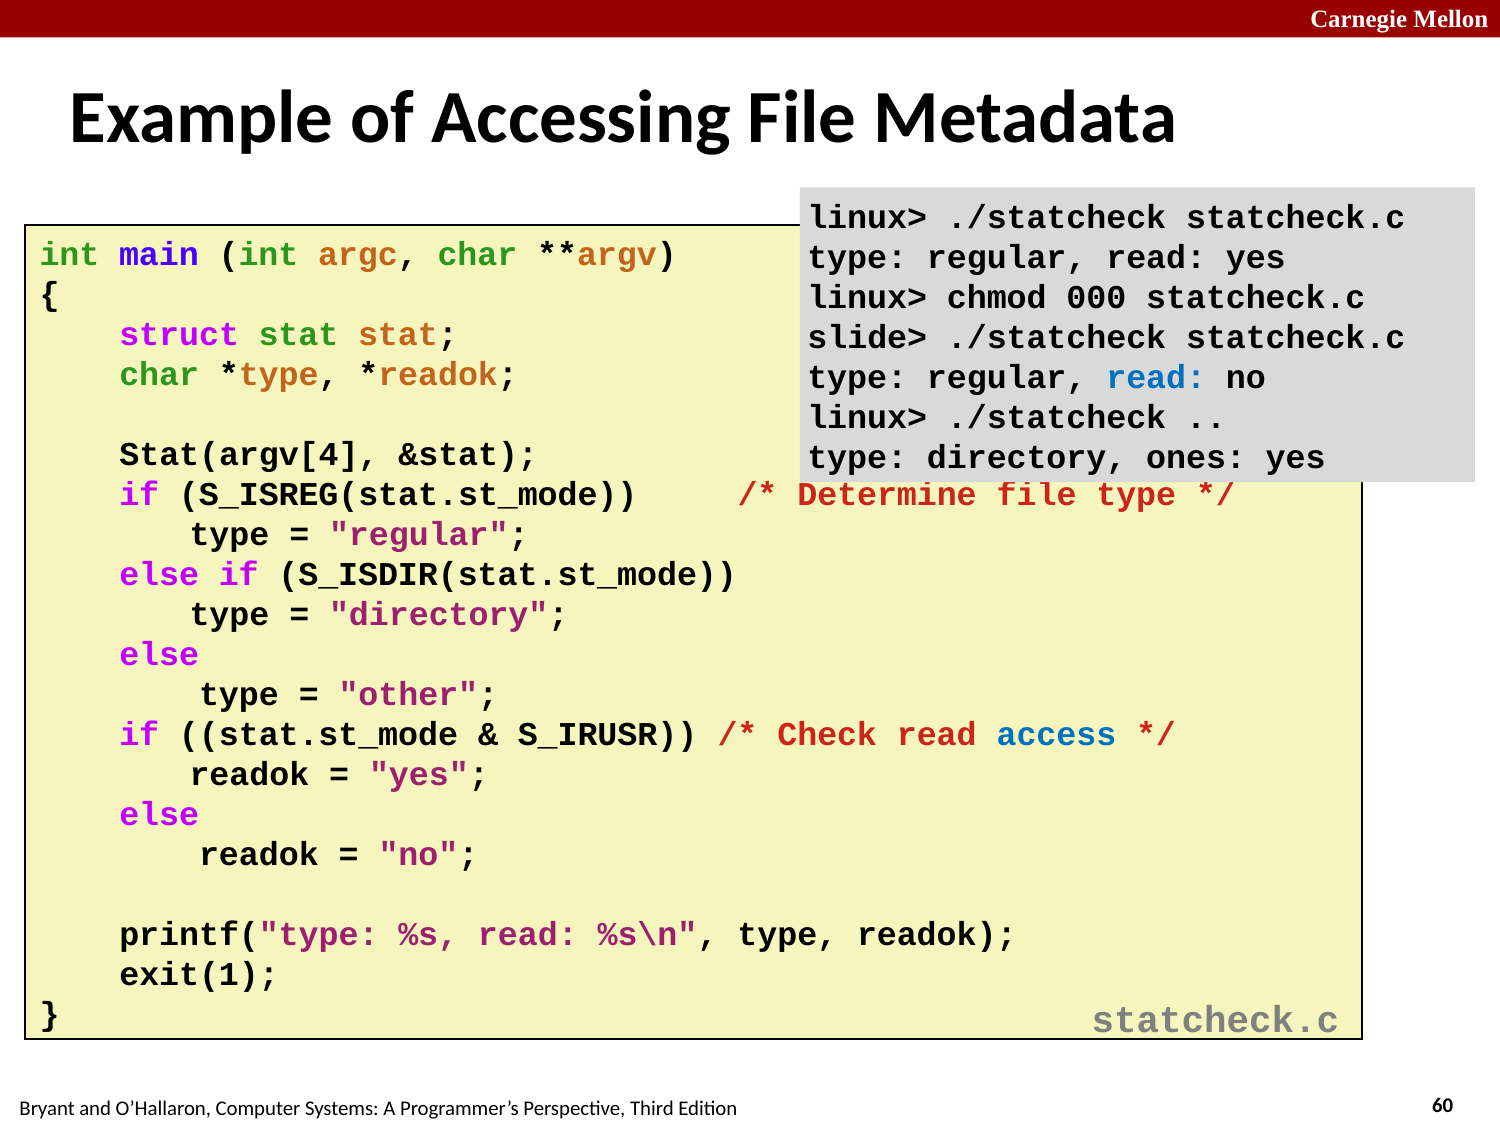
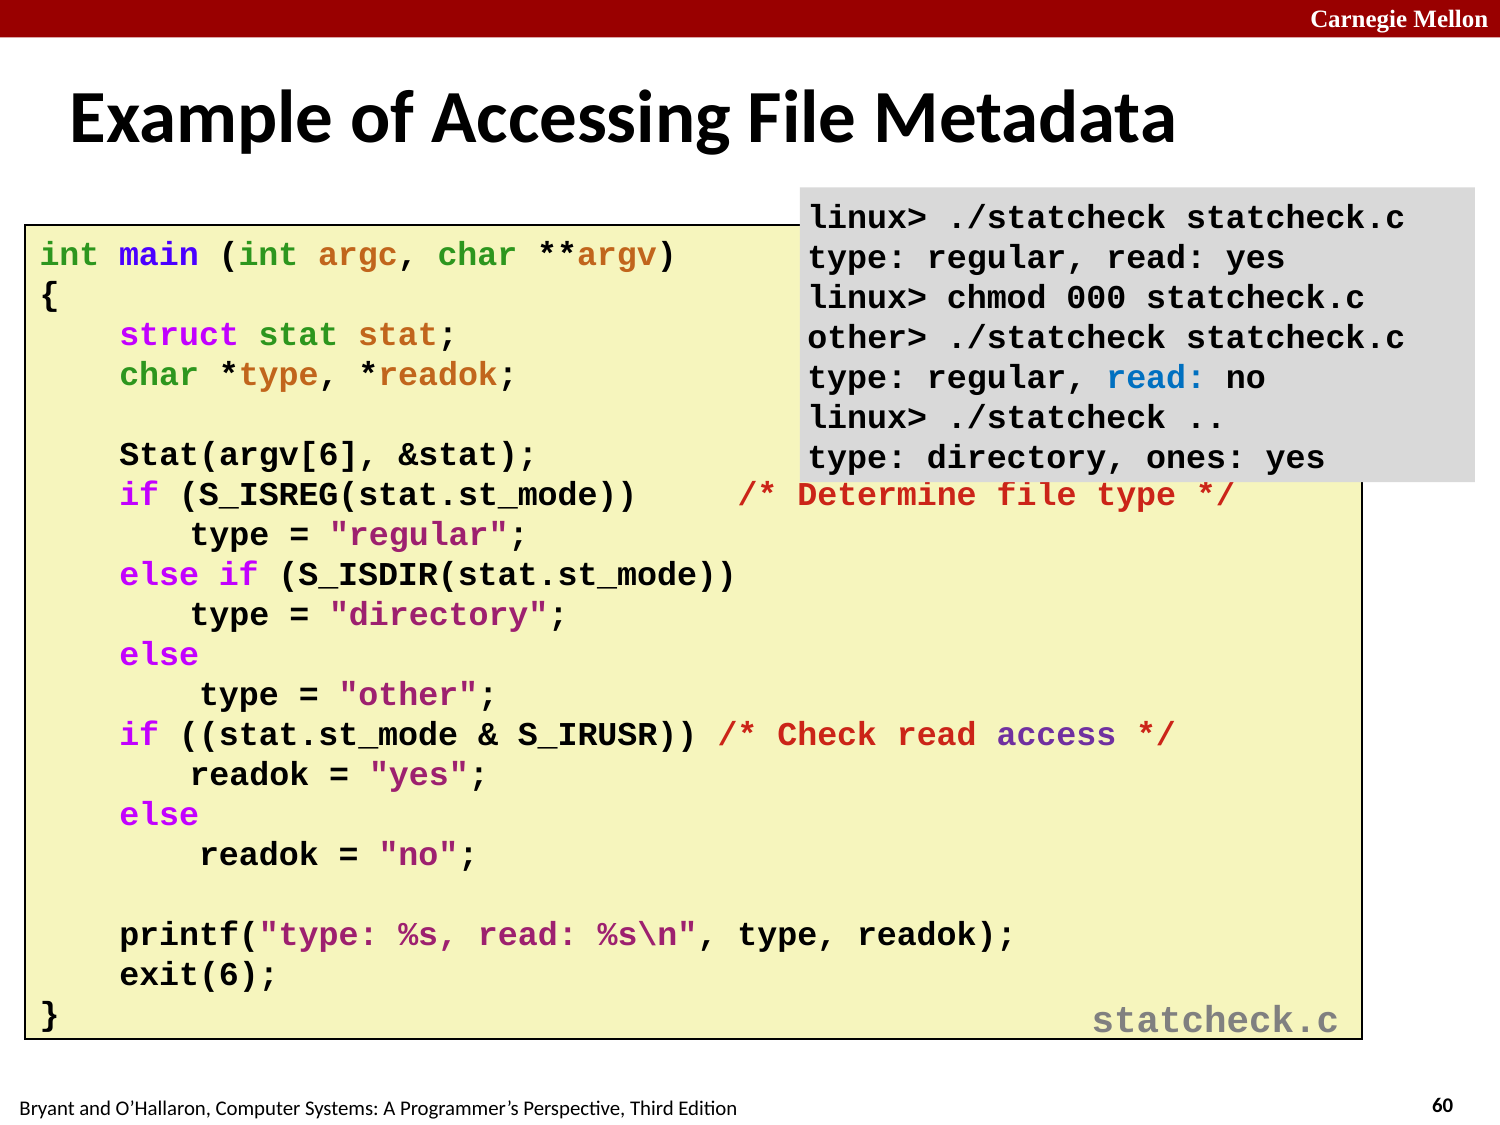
slide>: slide> -> other> (867, 337)
Stat(argv[4: Stat(argv[4 -> Stat(argv[6 (249, 455)
access colour: blue -> purple (1056, 734)
exit(1: exit(1 -> exit(6 (199, 974)
